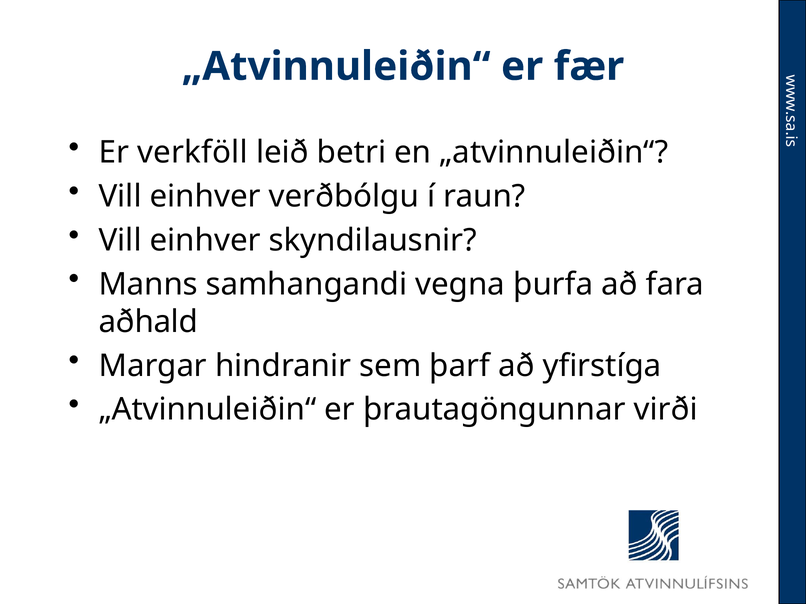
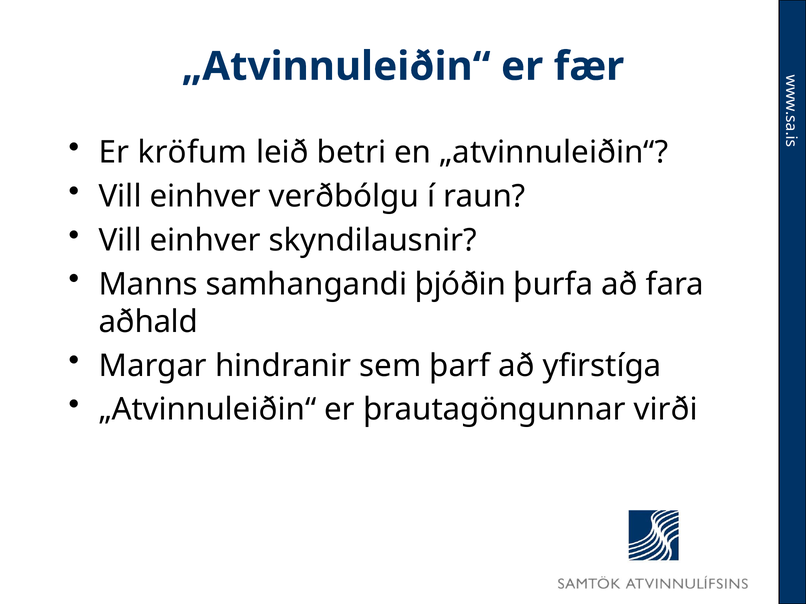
verkföll: verkföll -> kröfum (192, 153)
vegna: vegna -> þjóðin (460, 284)
